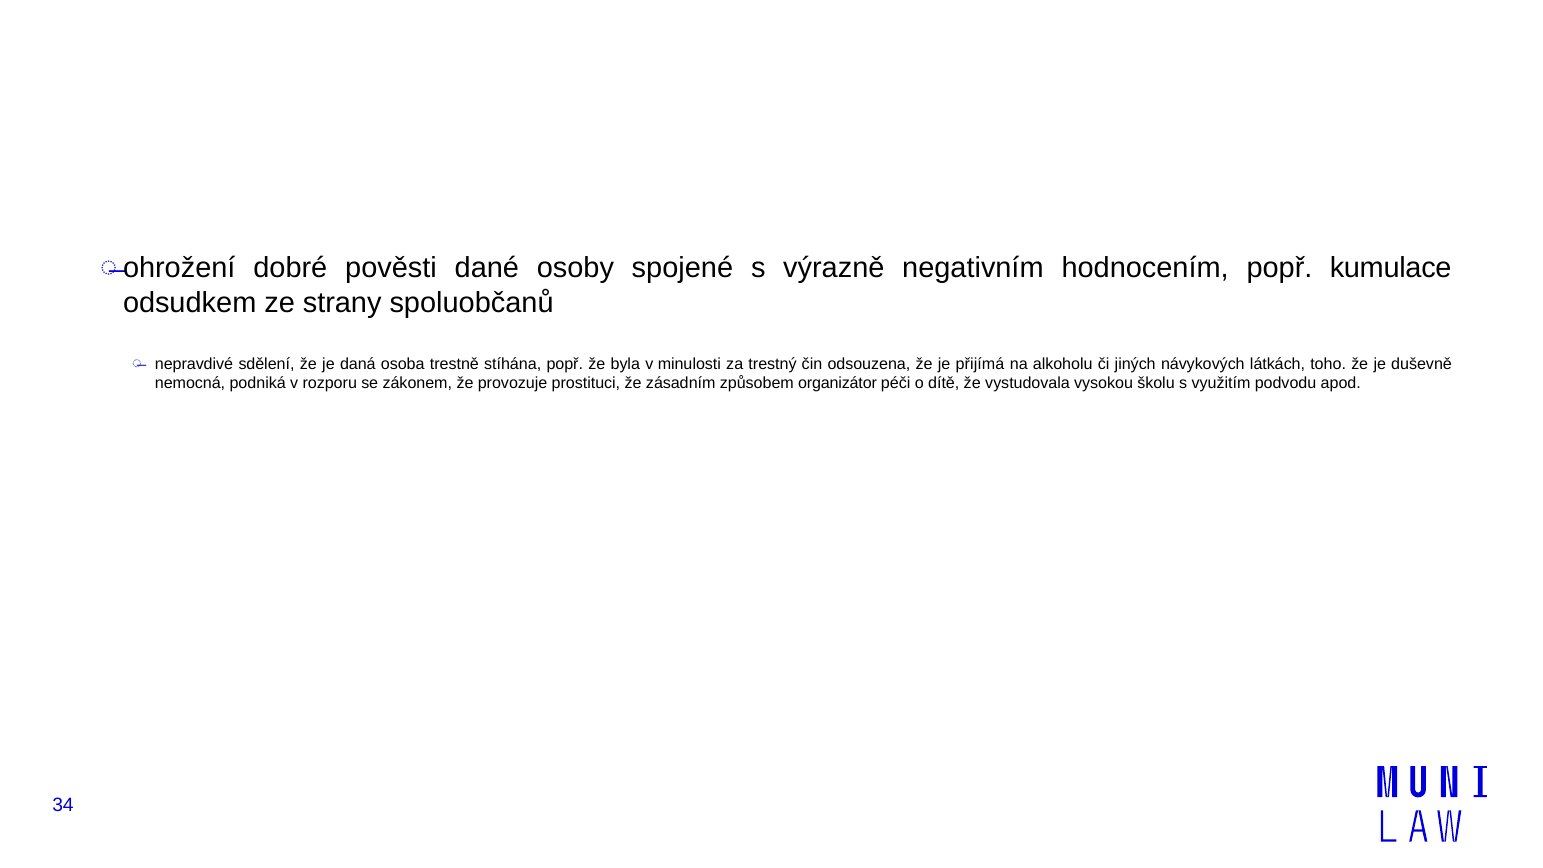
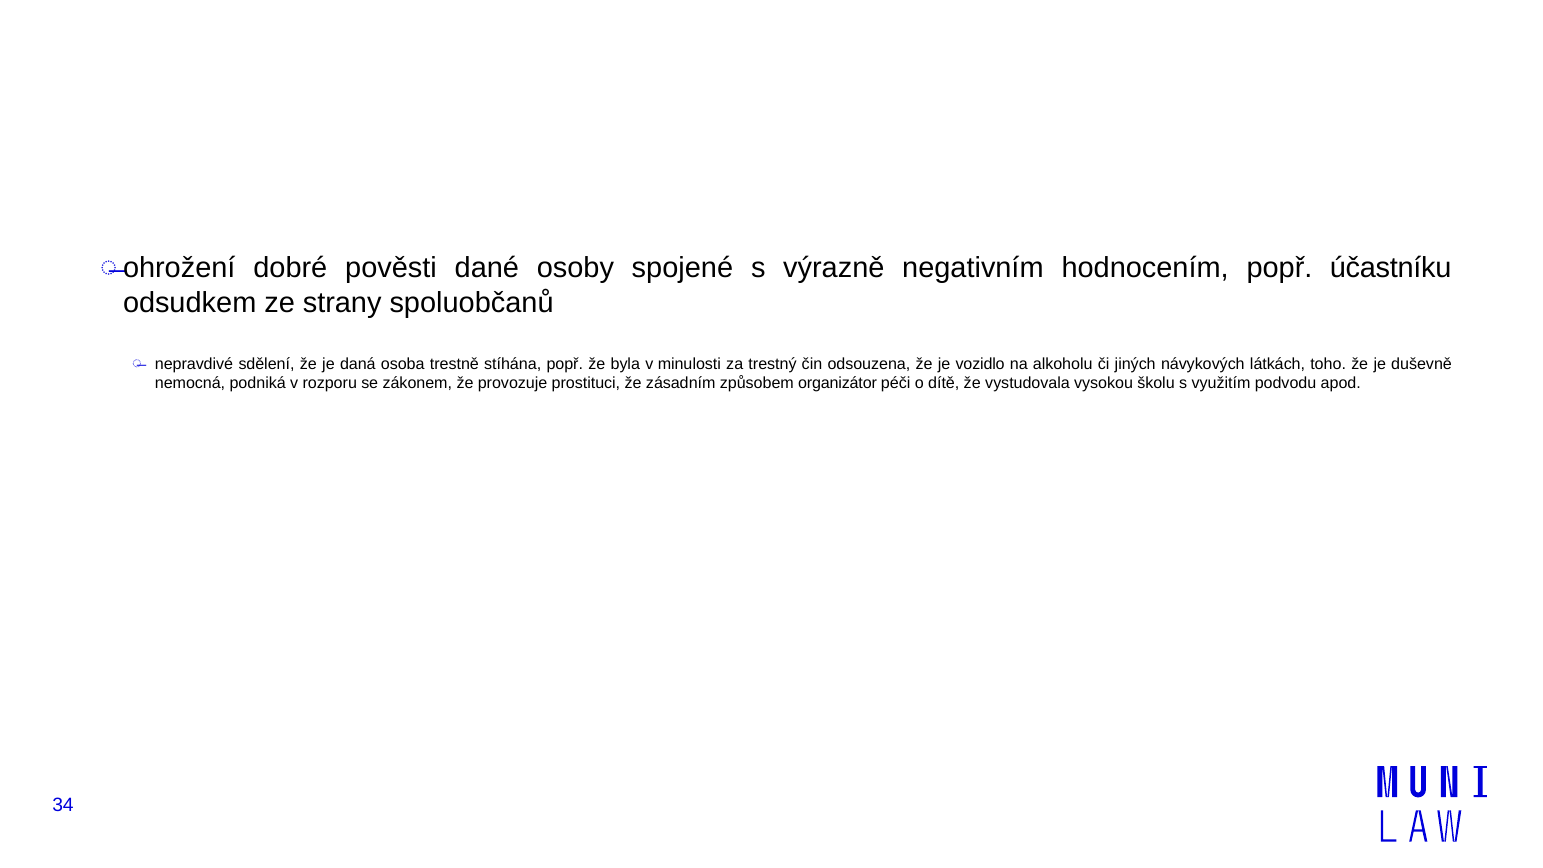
kumulace: kumulace -> účastníku (1391, 268)
přijímá: přijímá -> vozidlo (980, 364)
